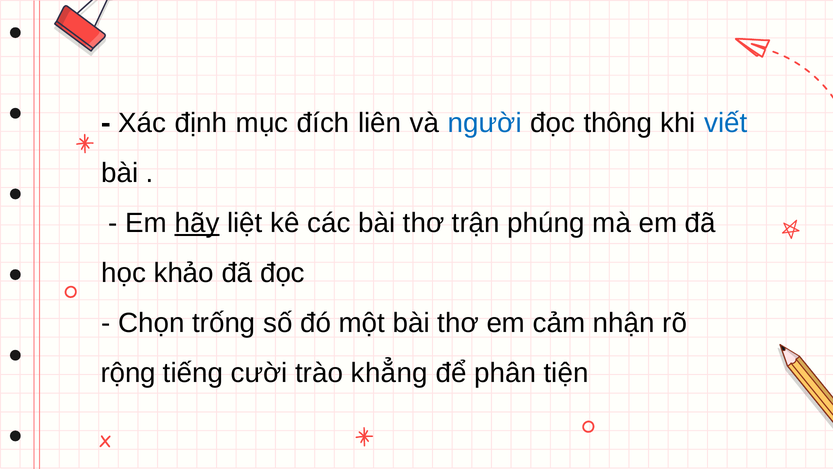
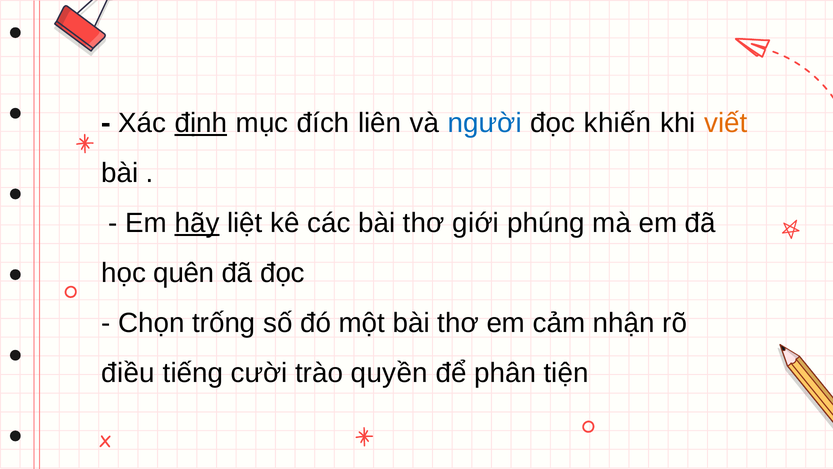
định underline: none -> present (201, 123)
thông: thông -> khiến (618, 123)
viết colour: blue -> orange (726, 123)
trận: trận -> giới (476, 223)
khảo: khảo -> quên (184, 273)
rộng: rộng -> điều (128, 373)
khẳng: khẳng -> quyền (389, 373)
